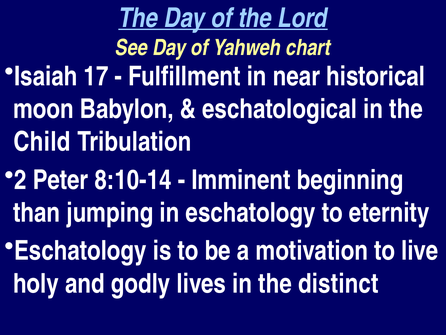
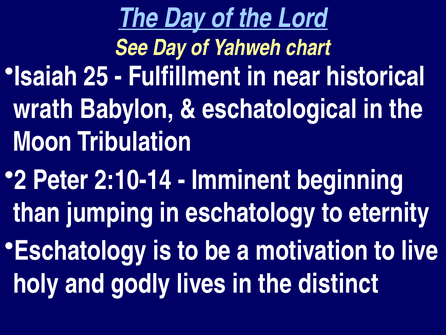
17: 17 -> 25 (96, 76)
moon: moon -> wrath (43, 109)
Child: Child -> Moon (42, 142)
8:10-14: 8:10-14 -> 2:10-14 (133, 180)
